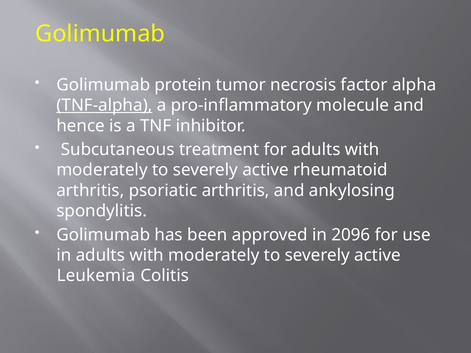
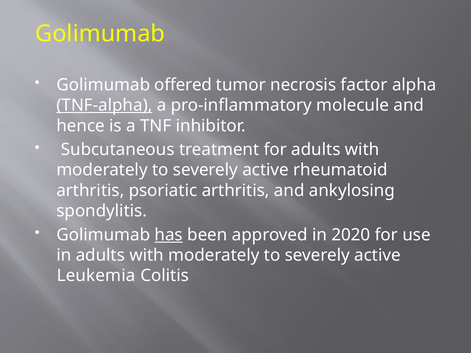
protein: protein -> offered (183, 85)
has underline: none -> present (169, 235)
2096: 2096 -> 2020 (351, 235)
